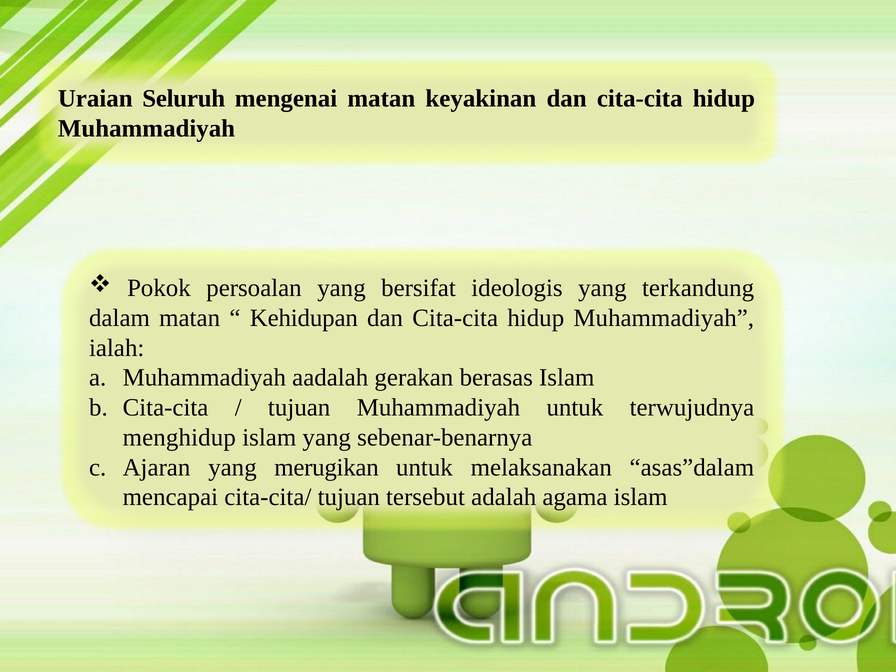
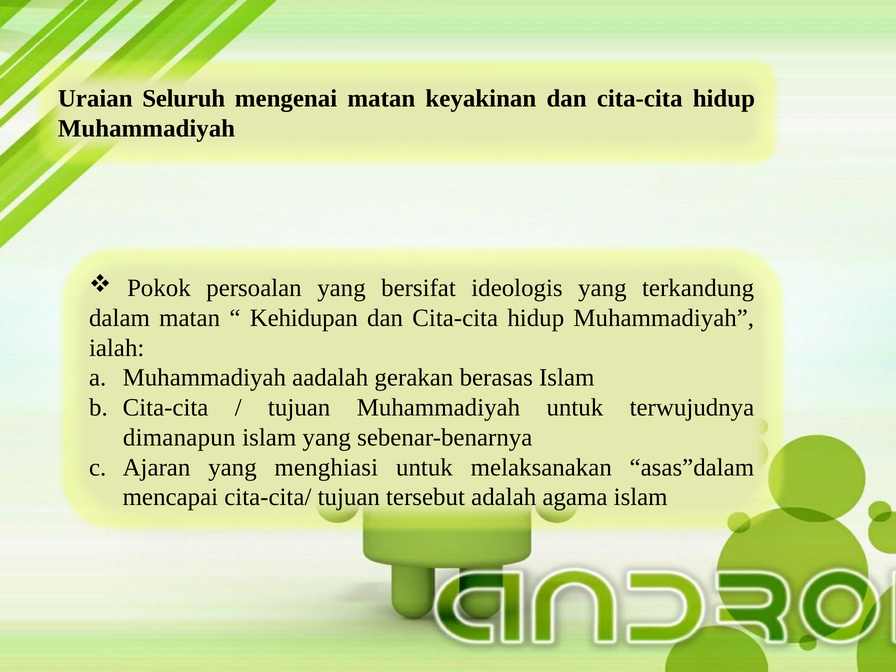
menghidup: menghidup -> dimanapun (179, 437)
merugikan: merugikan -> menghiasi (326, 467)
